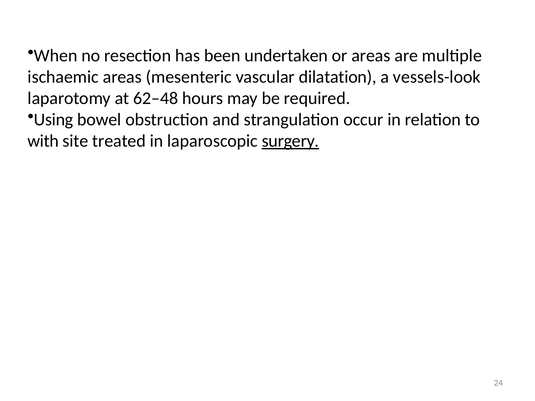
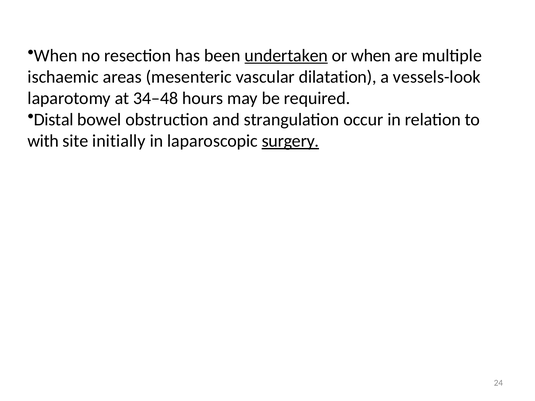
undertaken underline: none -> present (286, 55)
or areas: areas -> when (371, 55)
62–48: 62–48 -> 34–48 (156, 98)
Using: Using -> Distal (54, 120)
treated: treated -> initially (119, 141)
